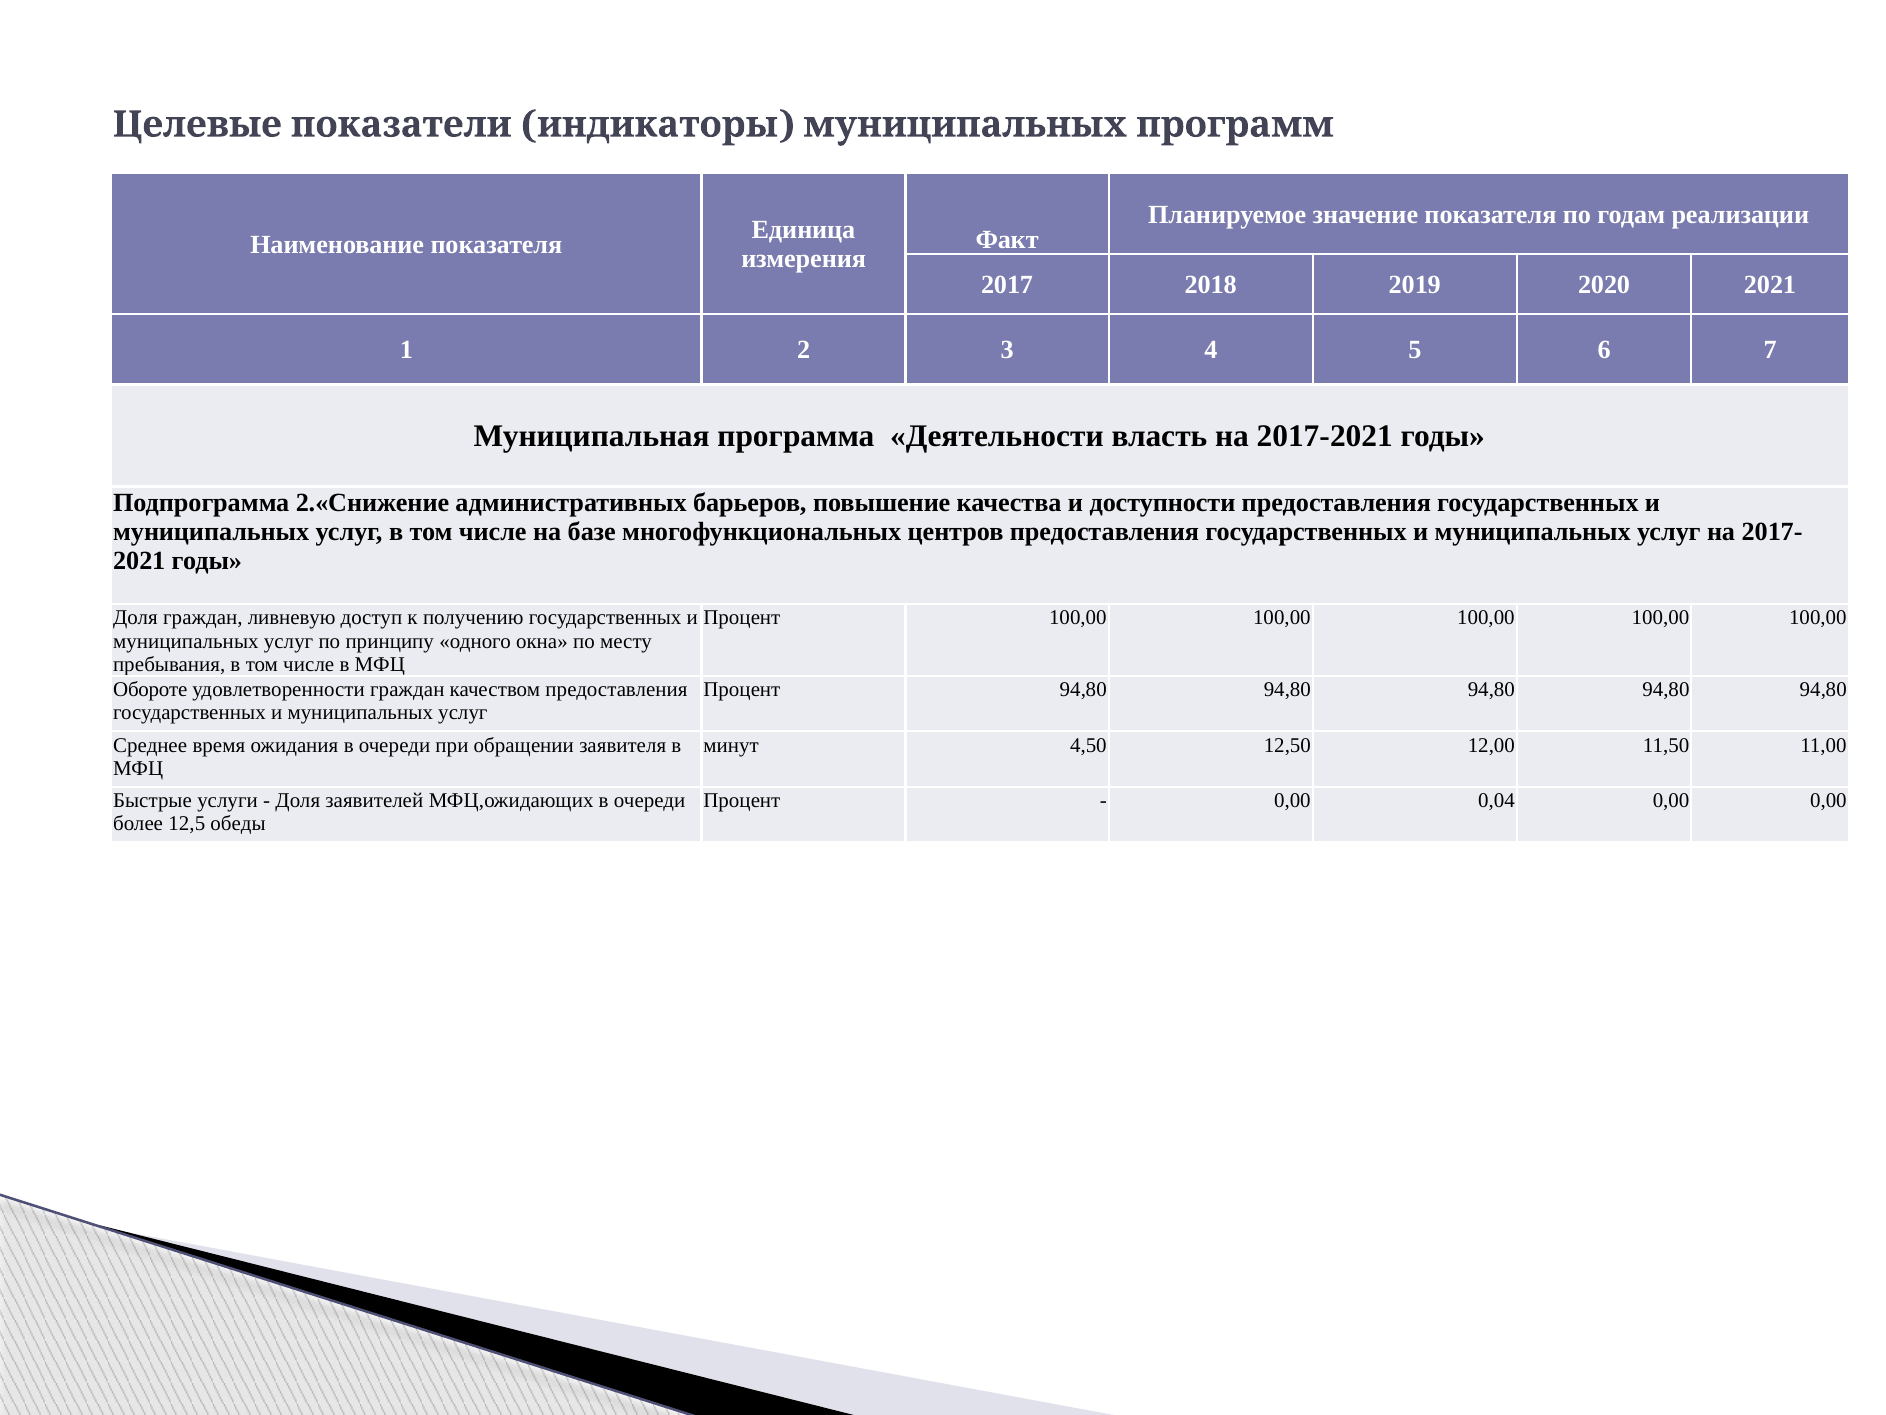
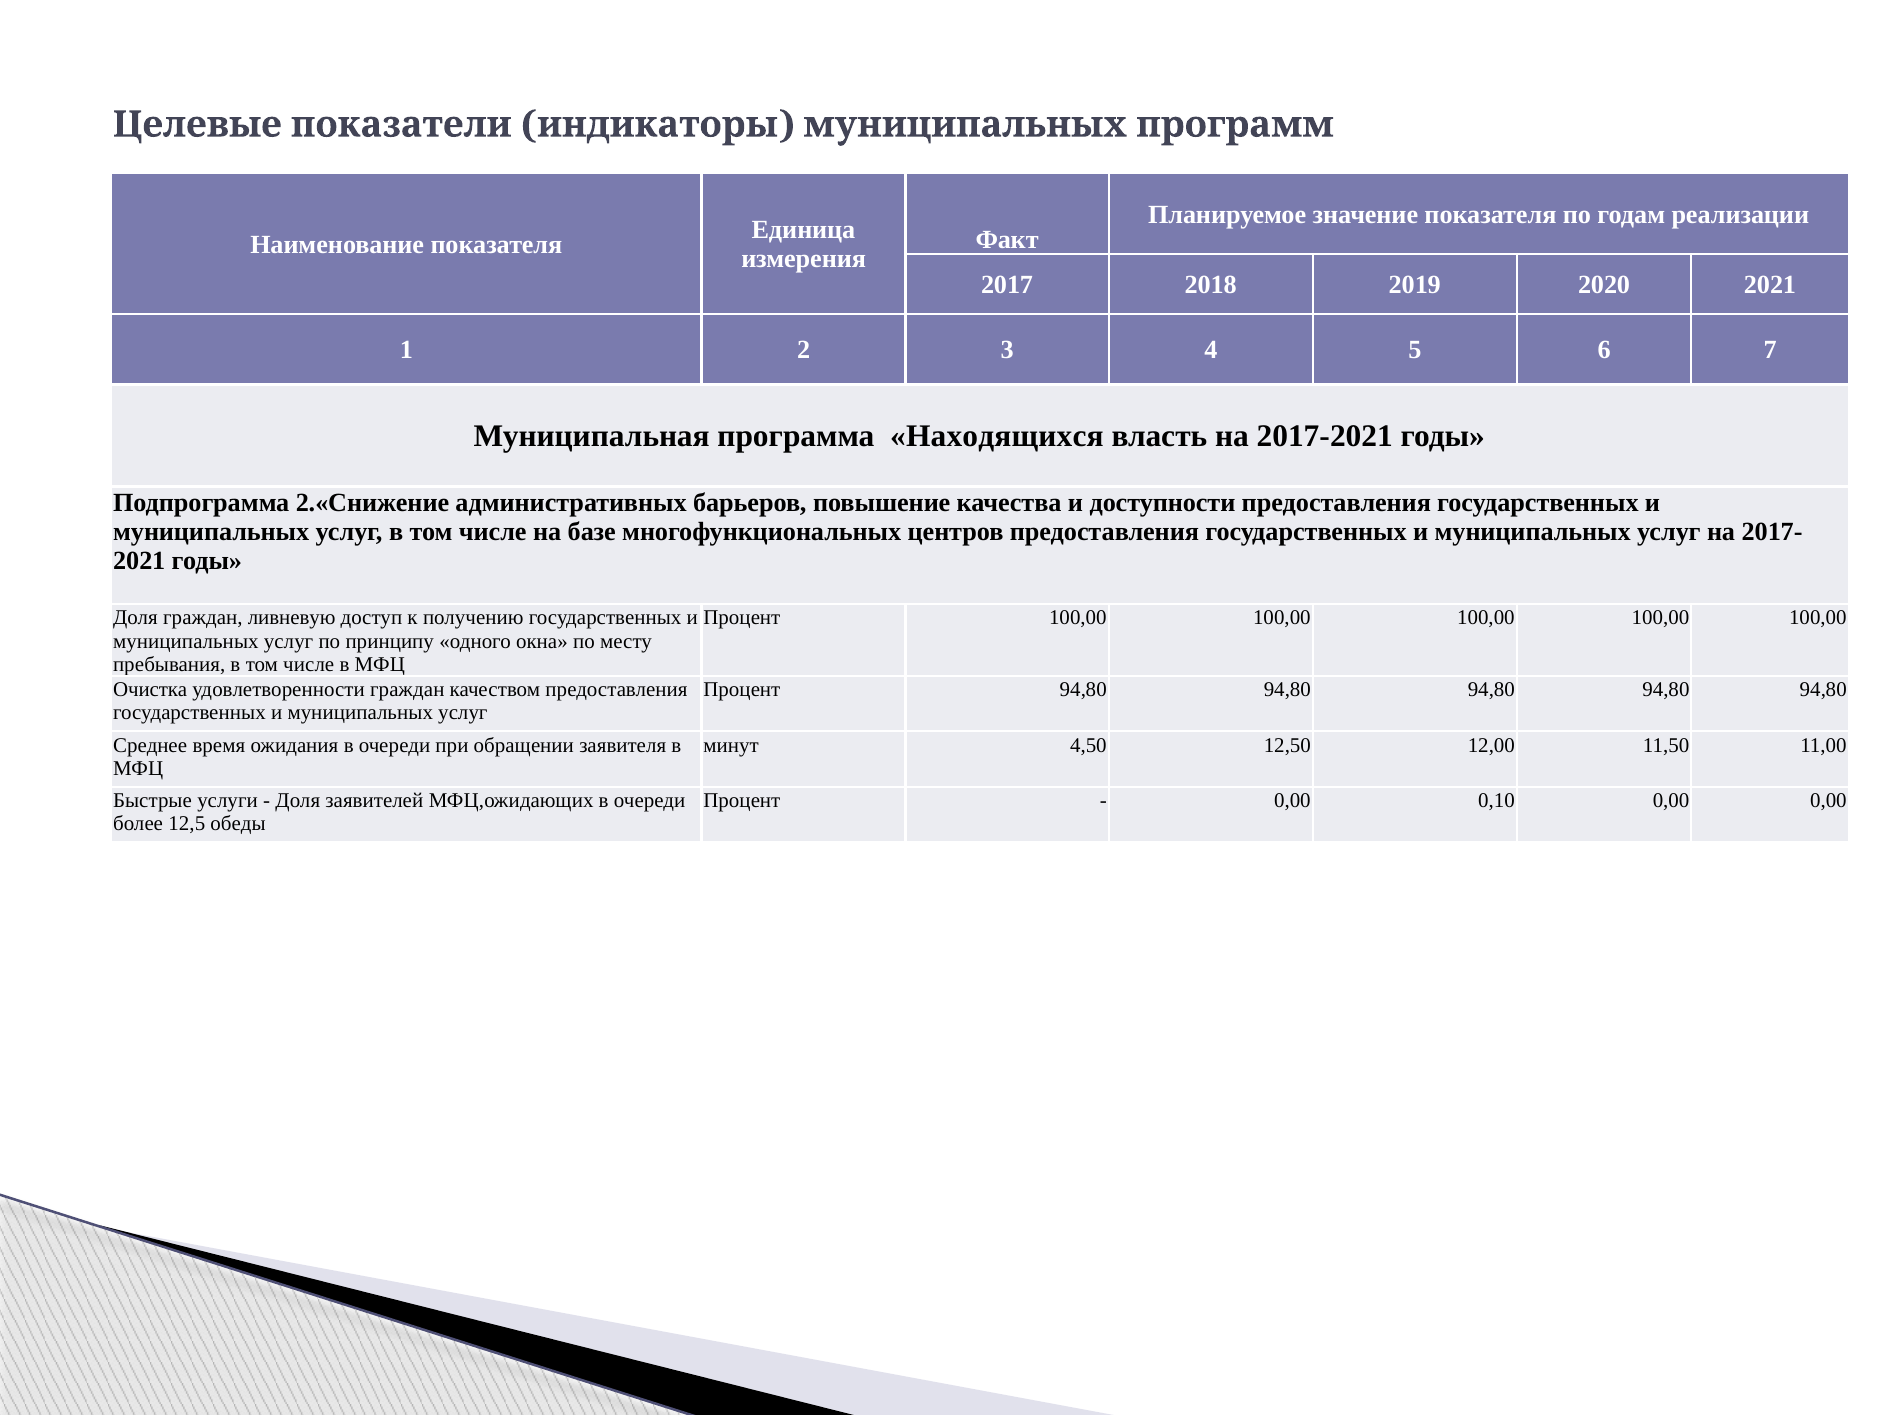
Деятельности: Деятельности -> Находящихся (997, 436)
Обороте: Обороте -> Очистка (150, 689)
0,04: 0,04 -> 0,10 (1496, 800)
